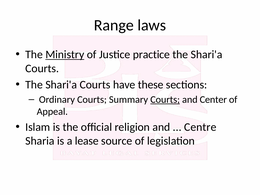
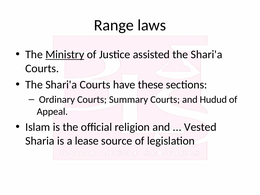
practice: practice -> assisted (151, 55)
Courts underline: present -> none (165, 100)
Center: Center -> Hudud (213, 100)
Centre: Centre -> Vested (200, 127)
